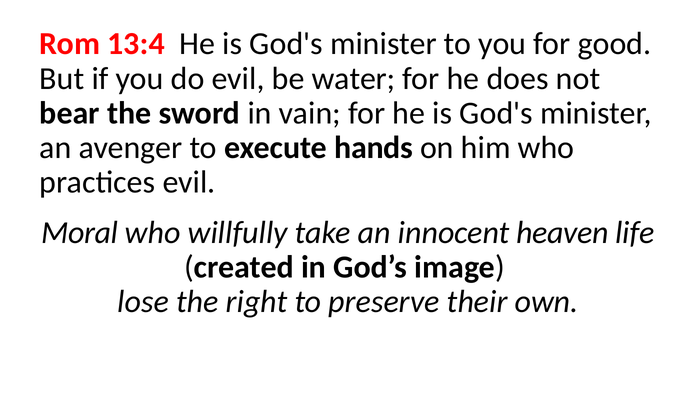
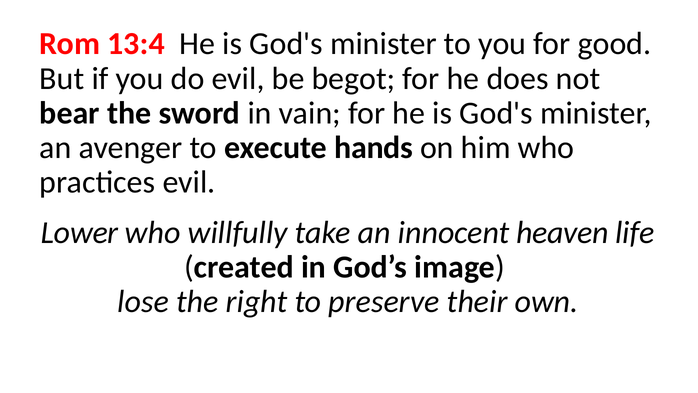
water: water -> begot (353, 78)
Moral: Moral -> Lower (80, 232)
